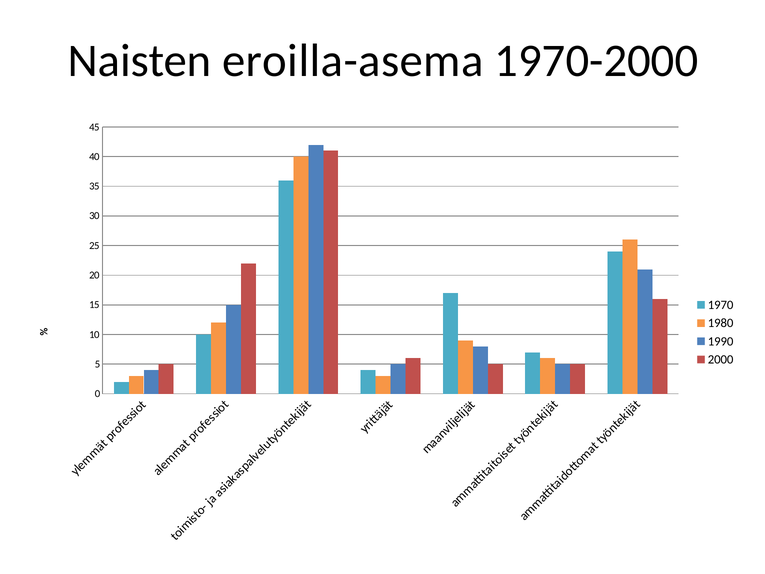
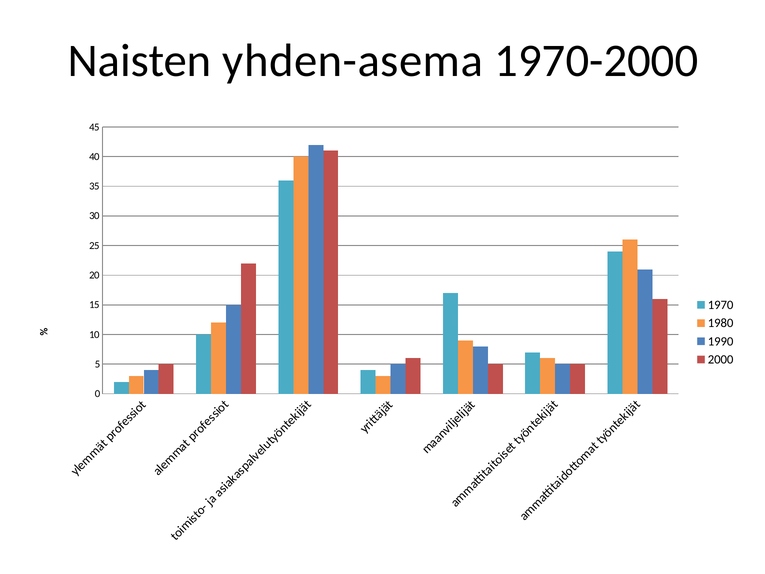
eroilla-asema: eroilla-asema -> yhden-asema (353, 61)
